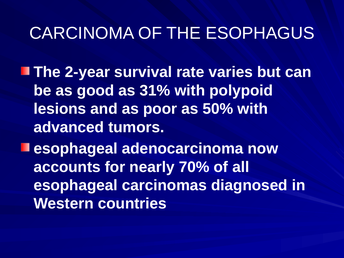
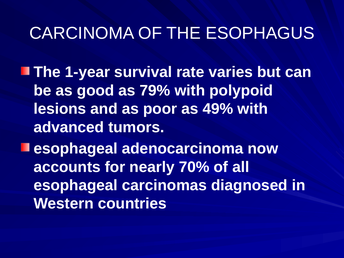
2-year: 2-year -> 1-year (87, 72)
31%: 31% -> 79% (155, 91)
50%: 50% -> 49% (218, 109)
